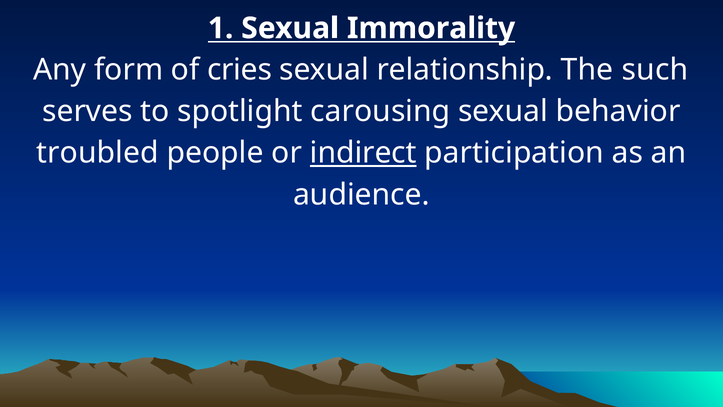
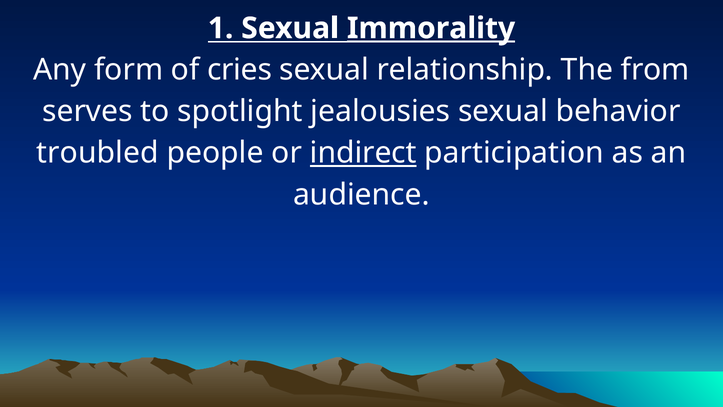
Immorality underline: none -> present (431, 28)
such: such -> from (655, 70)
carousing: carousing -> jealousies (380, 111)
